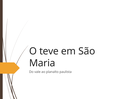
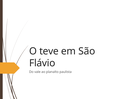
Maria: Maria -> Flávio (42, 63)
